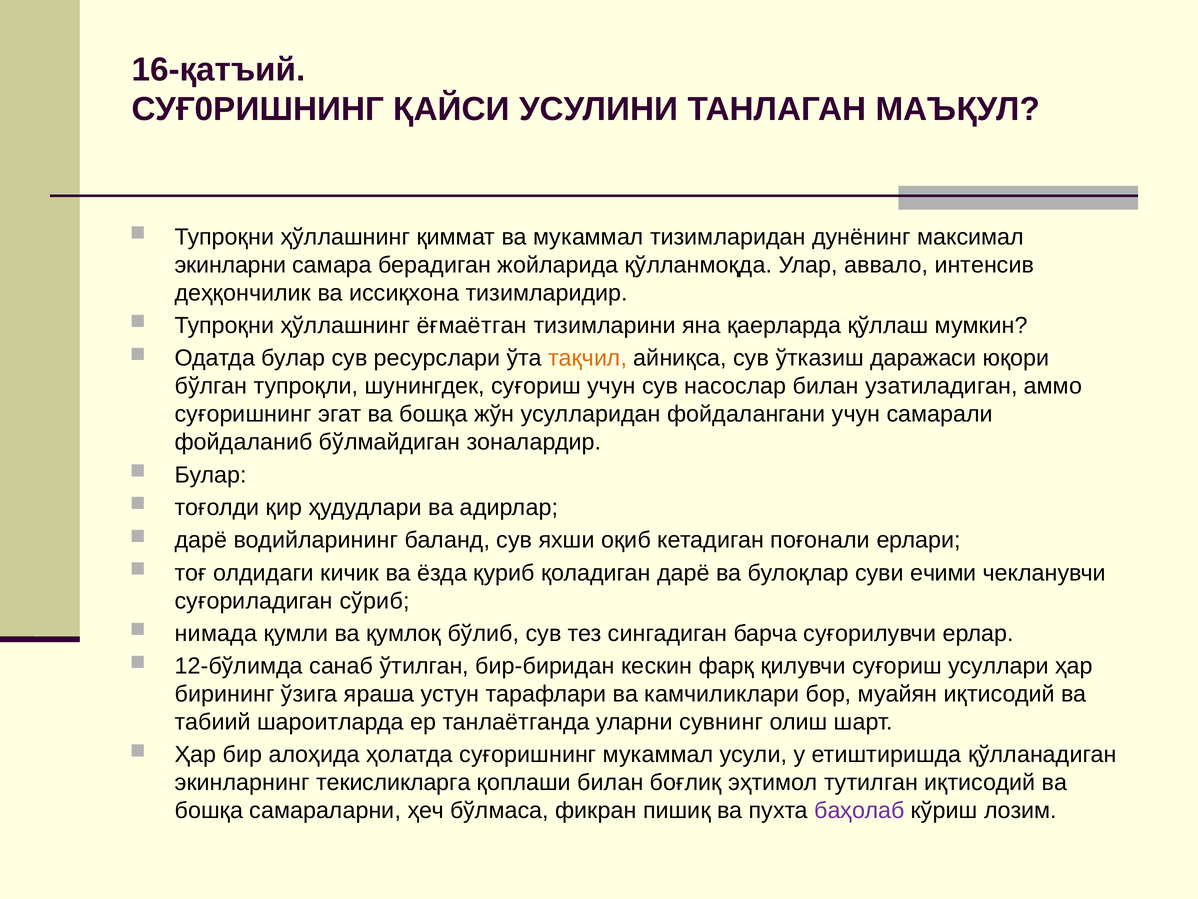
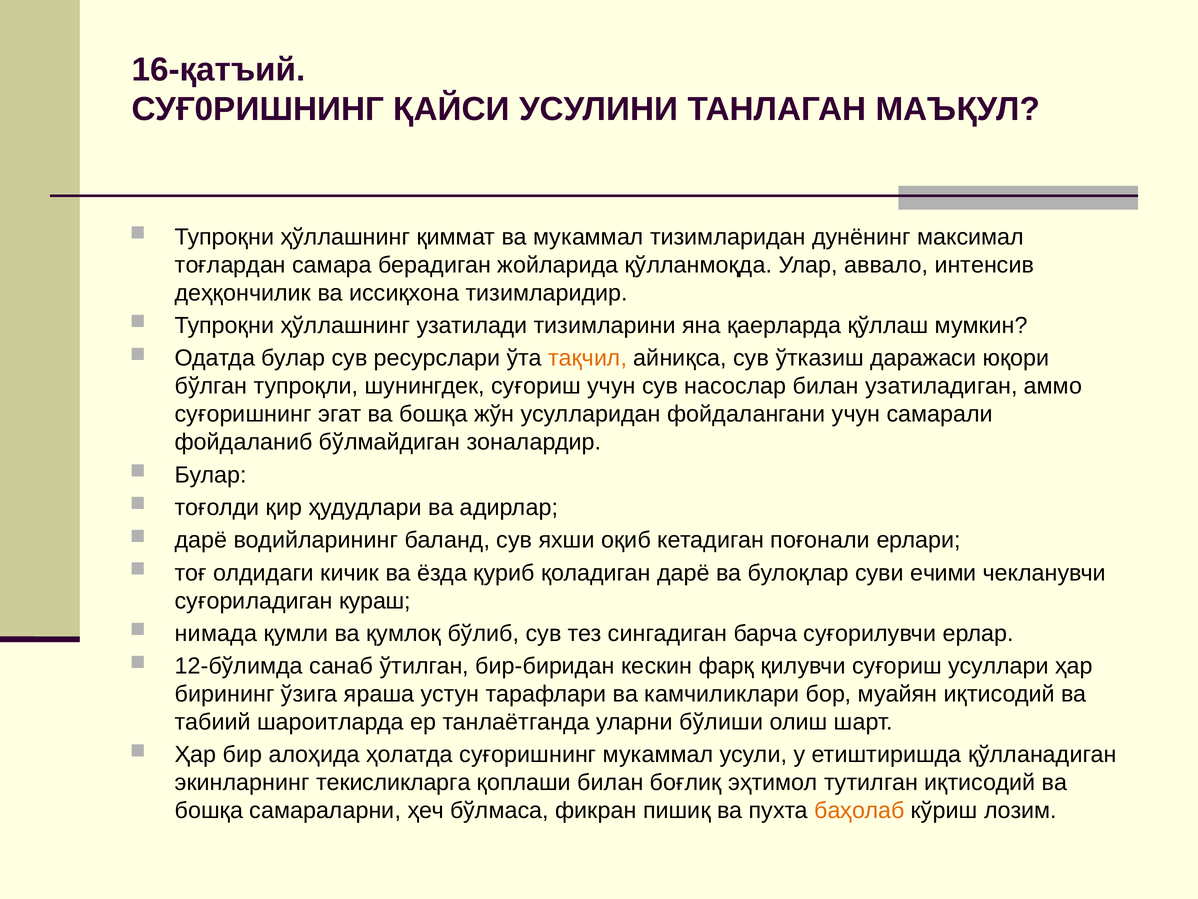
экинларни: экинларни -> тоғлардан (230, 265)
ёғмаётган: ёғмаётган -> узатилади (472, 325)
сўриб: сўриб -> кураш (375, 601)
сувнинг: сувнинг -> бўлиши (721, 722)
баҳолаб colour: purple -> orange (859, 810)
